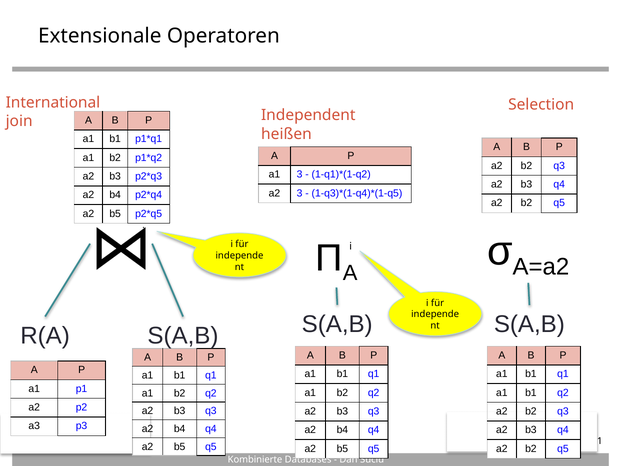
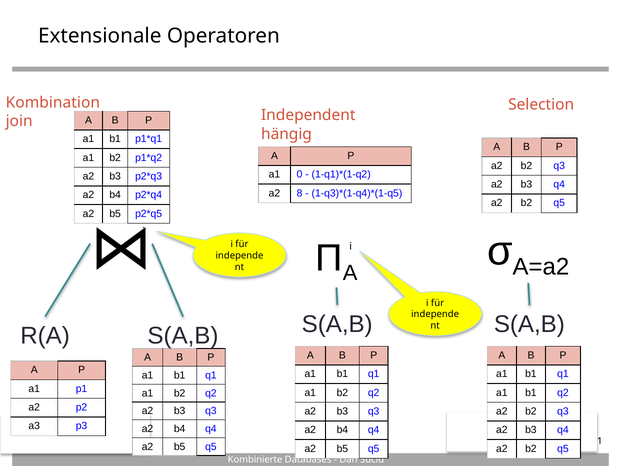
International: International -> Kombination (53, 103)
heißen: heißen -> hängig (286, 134)
a1 3: 3 -> 0 (300, 174)
a2 3: 3 -> 8 (300, 193)
